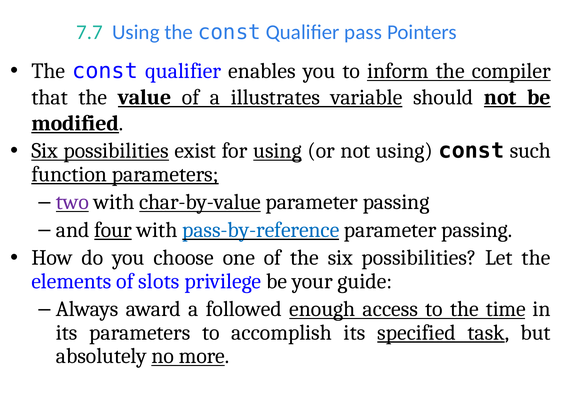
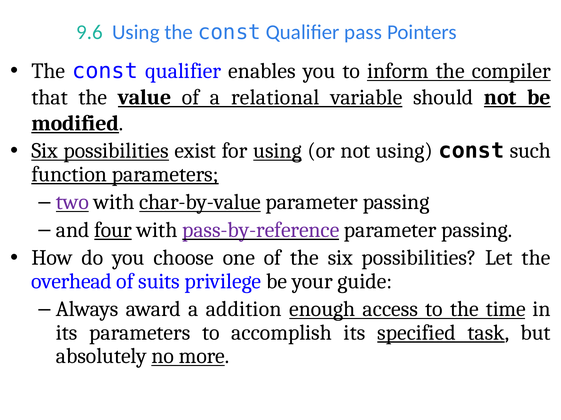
7.7: 7.7 -> 9.6 (89, 32)
illustrates: illustrates -> relational (275, 97)
pass-by-reference colour: blue -> purple (261, 230)
elements: elements -> overhead (71, 282)
slots: slots -> suits (159, 282)
followed: followed -> addition (244, 310)
